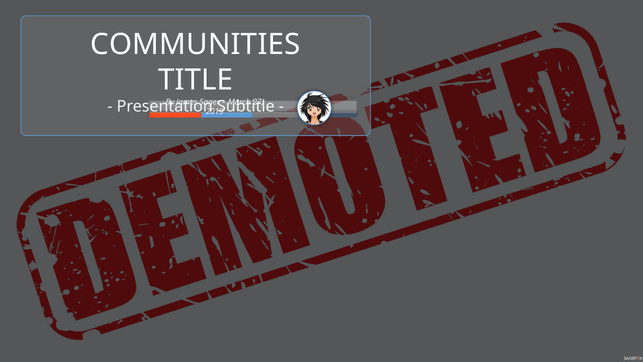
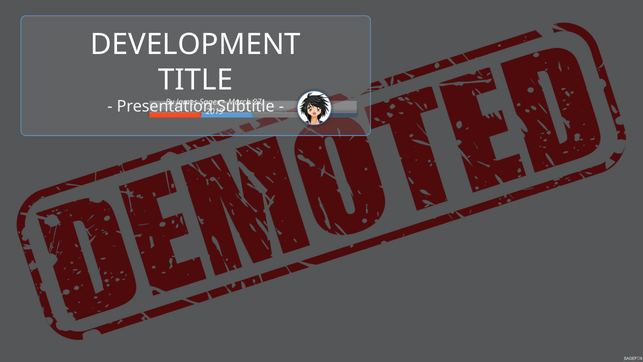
COMMUNITIES: COMMUNITIES -> DEVELOPMENT (196, 44)
